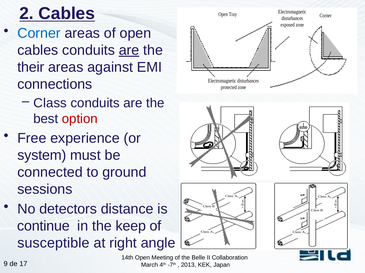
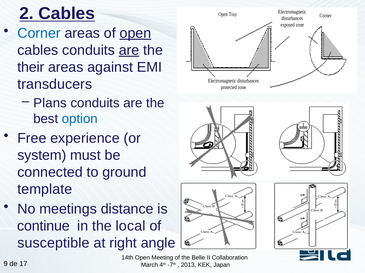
open underline: none -> present (135, 33)
connections: connections -> transducers (55, 84)
Class: Class -> Plans (50, 103)
option colour: red -> blue (80, 119)
sessions: sessions -> template (45, 190)
detectors: detectors -> meetings (68, 210)
keep: keep -> local (131, 227)
